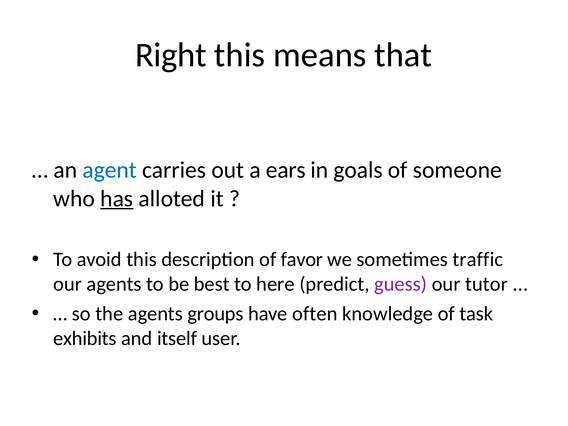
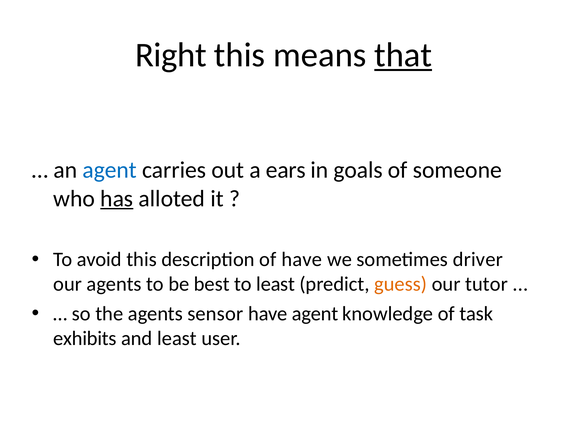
that underline: none -> present (403, 55)
of favor: favor -> have (302, 260)
traffic: traffic -> driver (478, 260)
to here: here -> least (276, 284)
guess colour: purple -> orange (401, 284)
groups: groups -> sensor (215, 314)
have often: often -> agent (315, 314)
and itself: itself -> least (177, 338)
